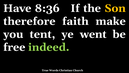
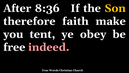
Have: Have -> After (17, 8)
went: went -> obey (93, 34)
indeed colour: light green -> pink (49, 47)
